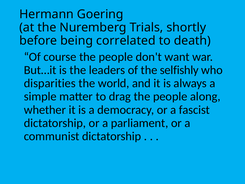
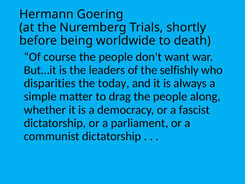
correlated: correlated -> worldwide (126, 41)
world: world -> today (114, 83)
